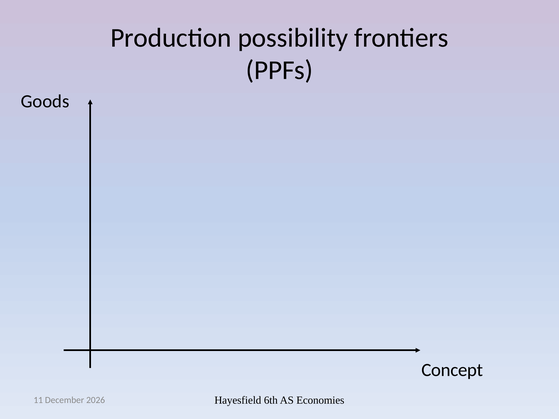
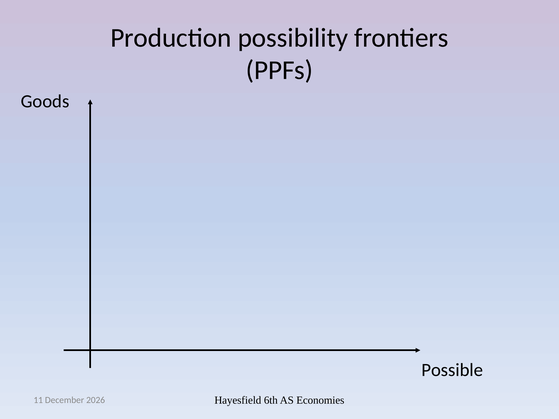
Concept: Concept -> Possible (452, 370)
